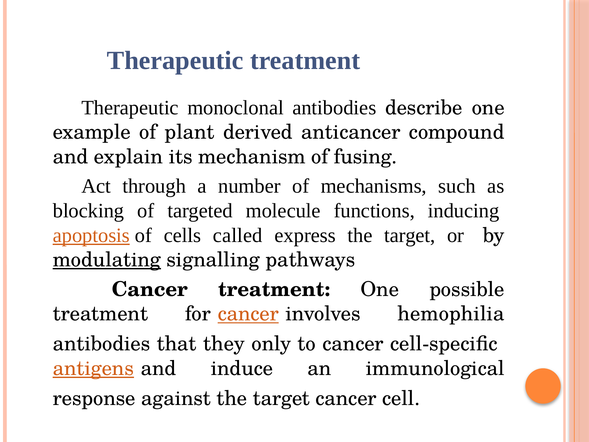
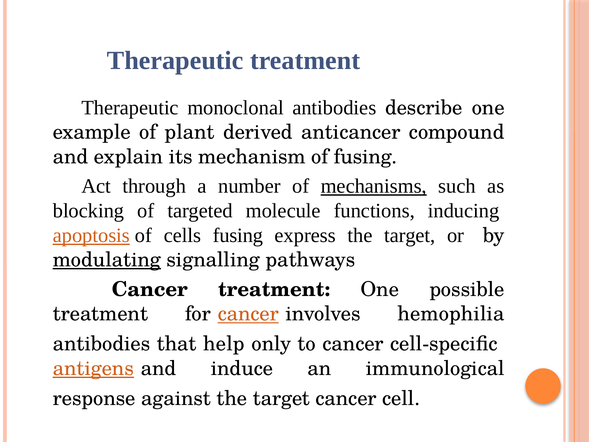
mechanisms underline: none -> present (374, 186)
cells called: called -> fusing (238, 235)
they: they -> help (224, 344)
